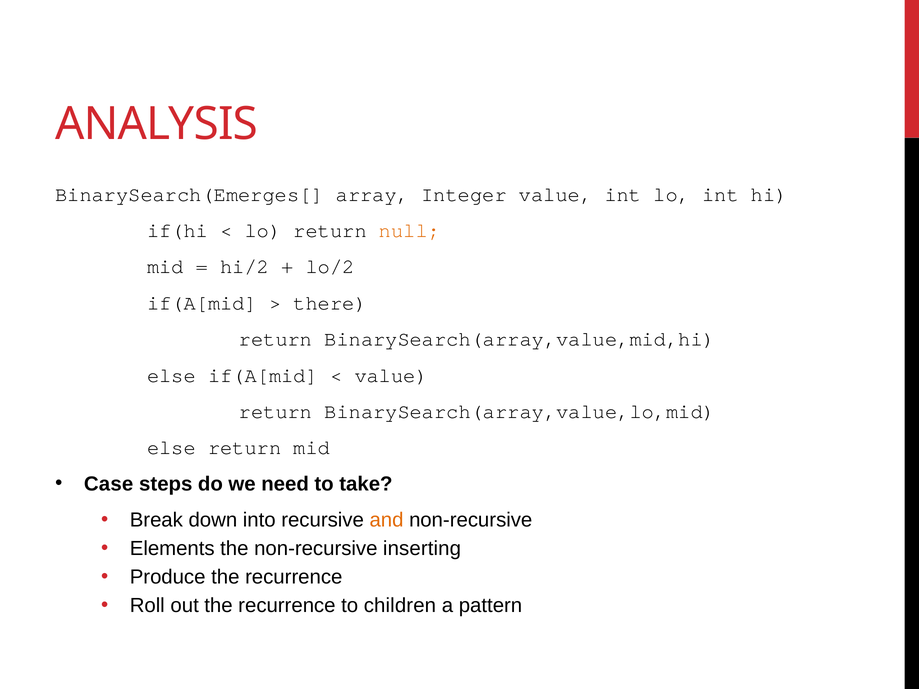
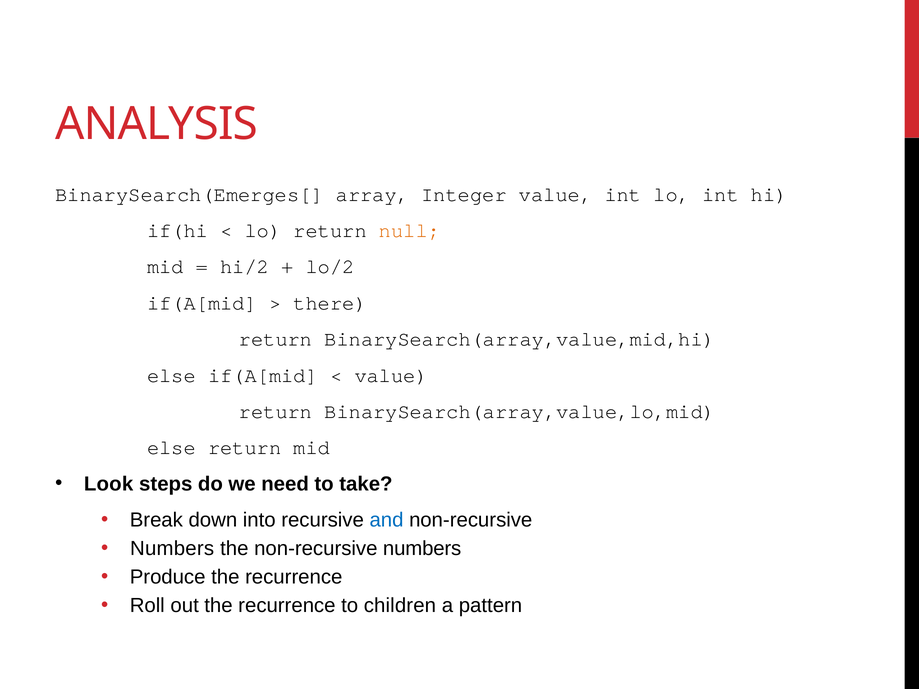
Case: Case -> Look (109, 484)
and colour: orange -> blue (387, 520)
Elements: Elements -> Numbers (172, 549)
non-recursive inserting: inserting -> numbers (422, 549)
